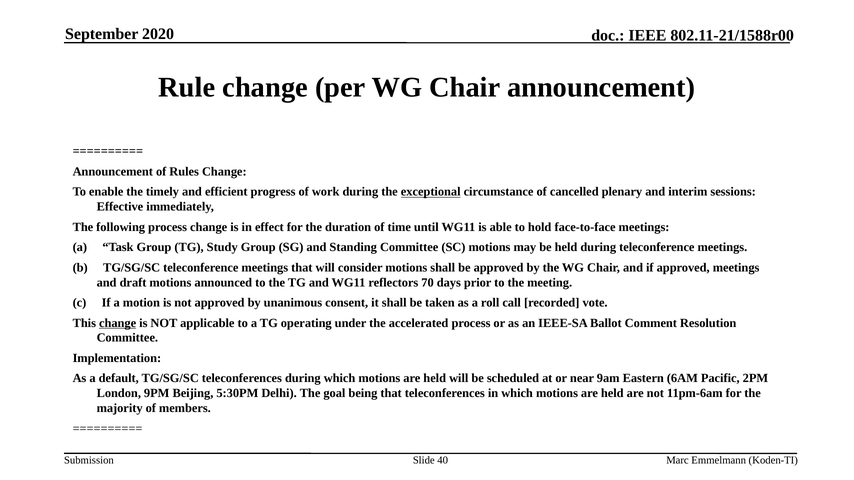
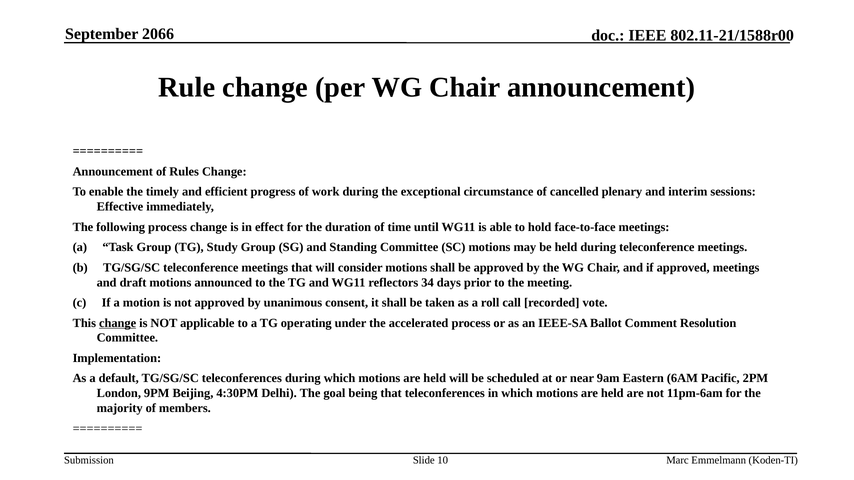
2020: 2020 -> 2066 (158, 34)
exceptional underline: present -> none (431, 192)
70: 70 -> 34 (428, 283)
5:30PM: 5:30PM -> 4:30PM (237, 394)
40: 40 -> 10 (443, 461)
